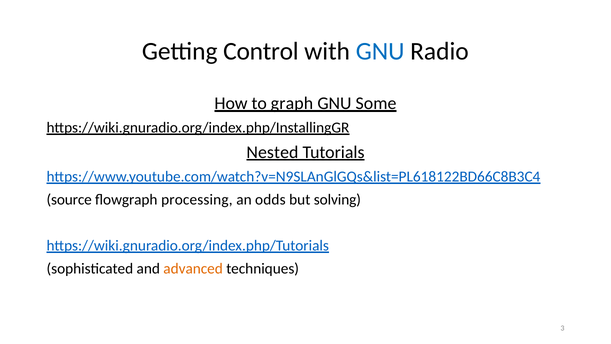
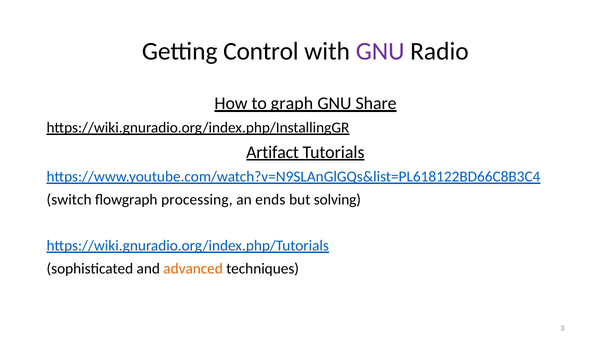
GNU colour: blue -> purple (380, 51)
Some: Some -> Share (376, 103)
Nested: Nested -> Artifact (273, 152)
source: source -> switch (69, 199)
odds: odds -> ends (270, 199)
